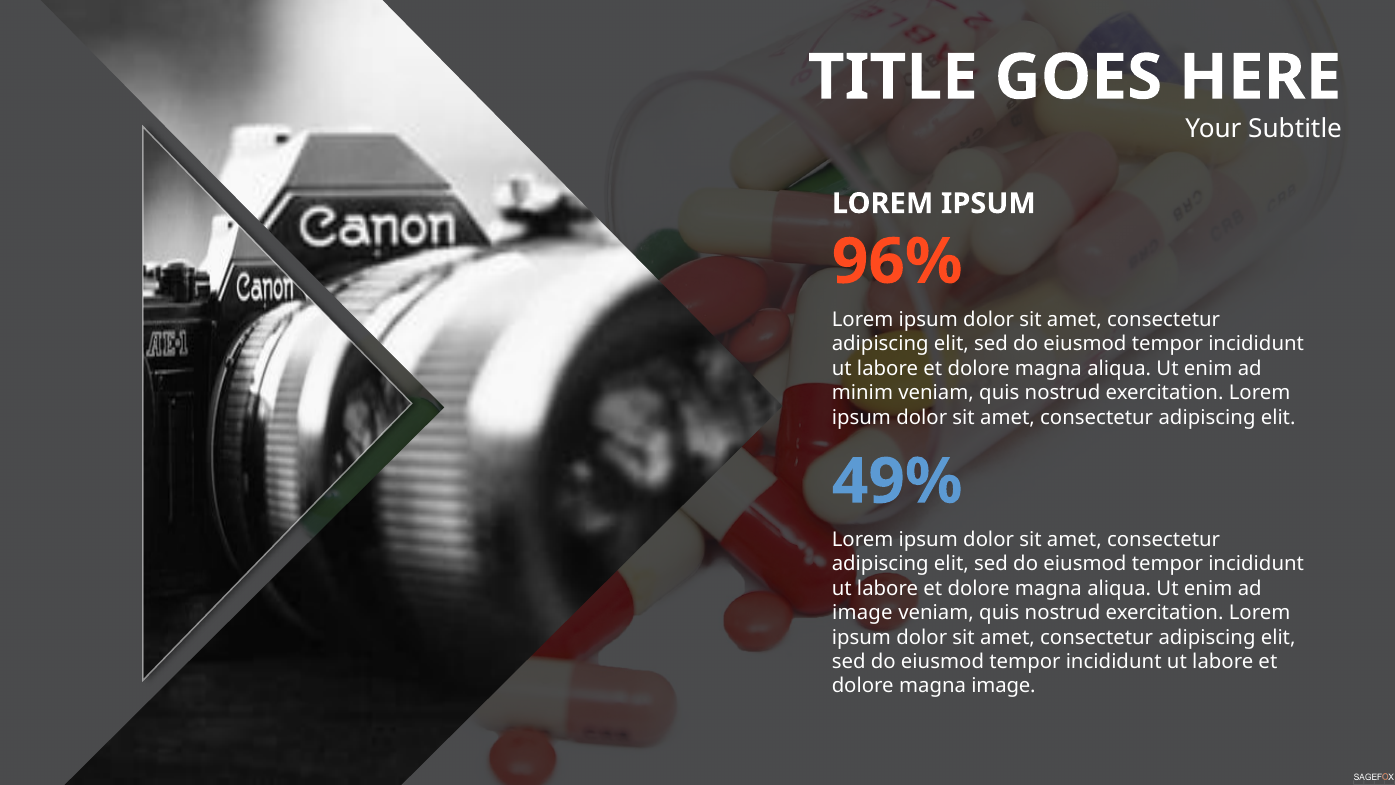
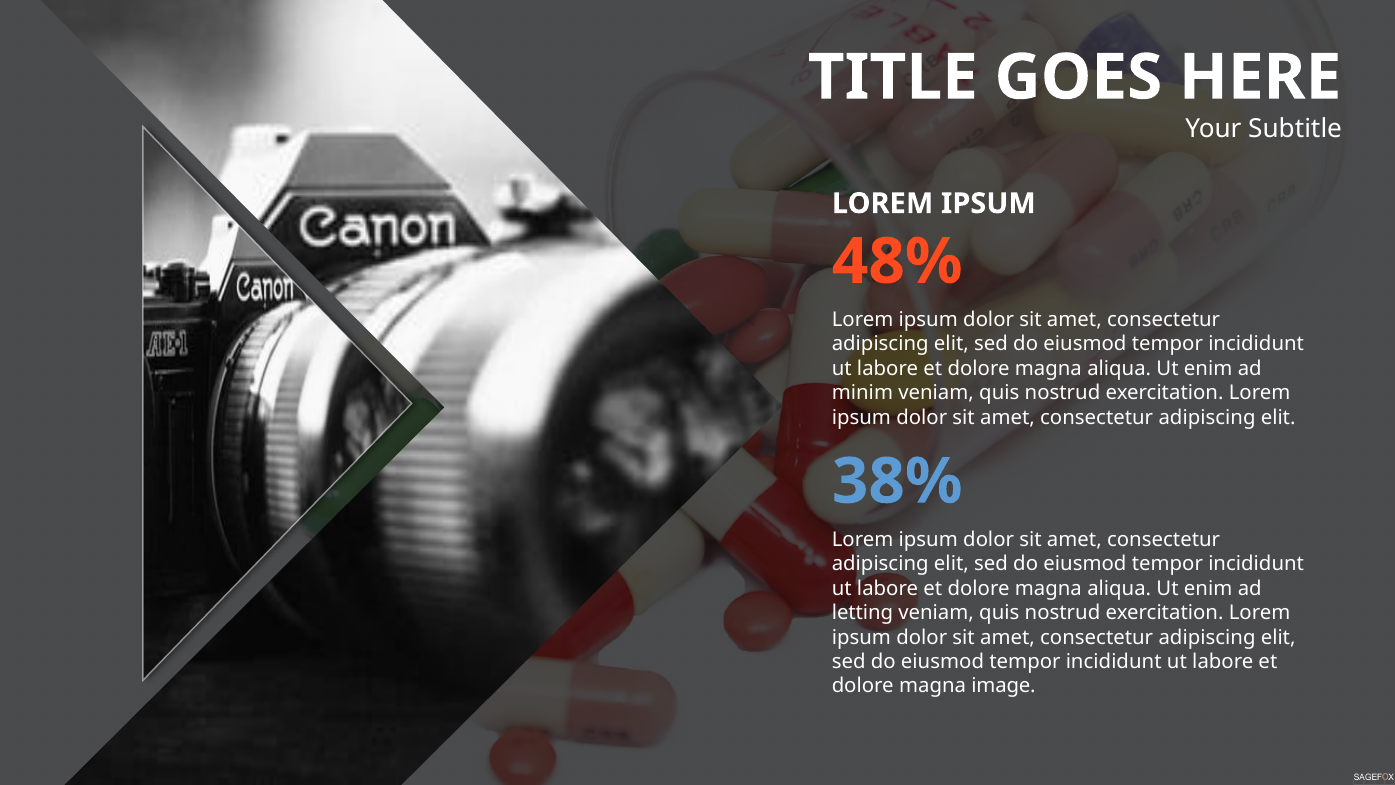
96%: 96% -> 48% (897, 262)
49%: 49% -> 38% (897, 481)
image: image -> letting (862, 613)
